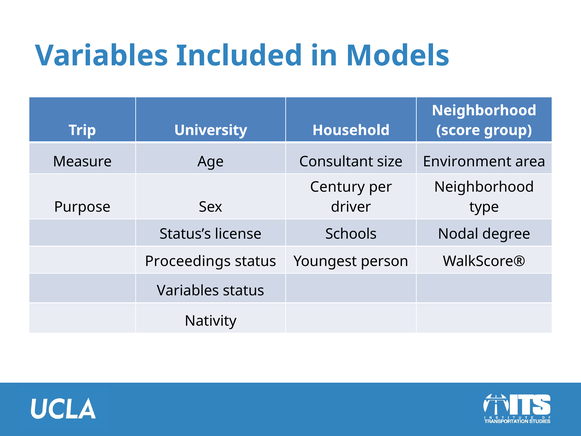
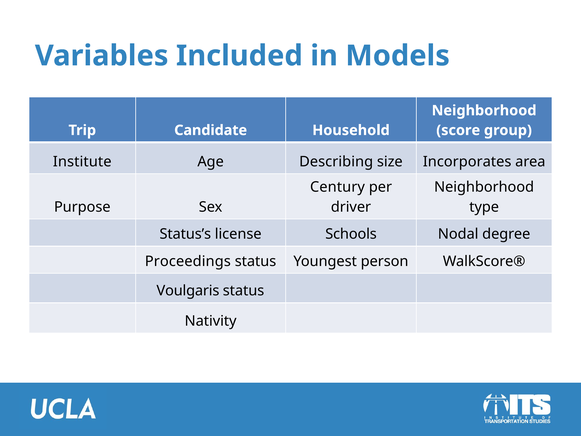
University: University -> Candidate (211, 130)
Measure: Measure -> Institute (82, 162)
Consultant: Consultant -> Describing (336, 162)
Environment: Environment -> Incorporates (467, 162)
Variables: Variables -> Voulgaris (188, 291)
